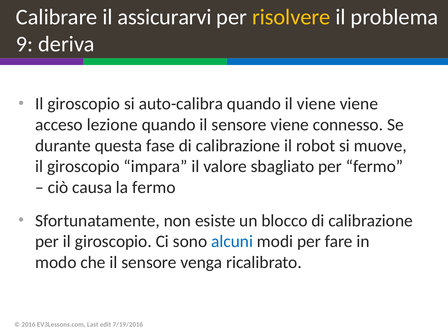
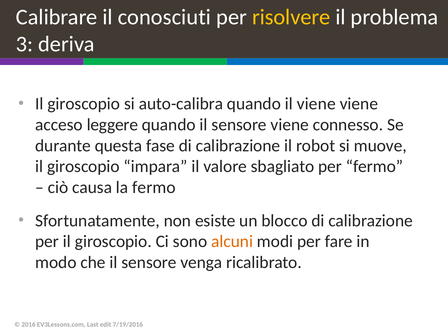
assicurarvi: assicurarvi -> conosciuti (164, 17)
9: 9 -> 3 (24, 44)
lezione: lezione -> leggere (112, 125)
alcuni colour: blue -> orange (232, 242)
